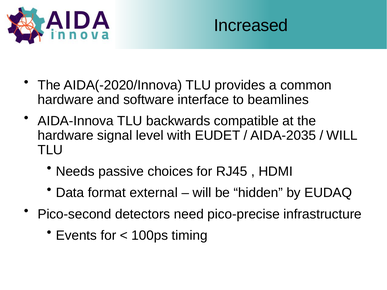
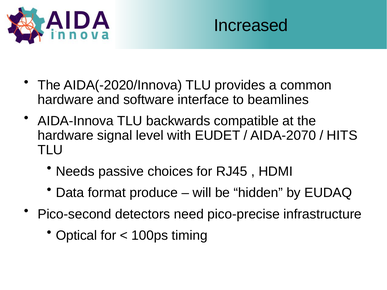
AIDA-2035: AIDA-2035 -> AIDA-2070 (283, 136)
WILL: WILL -> HITS (342, 136)
external: external -> produce (154, 193)
Events: Events -> Optical (76, 236)
